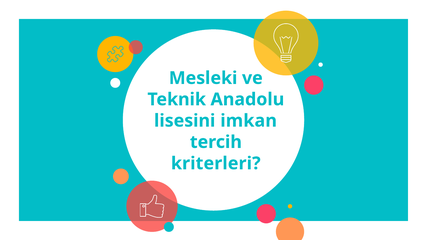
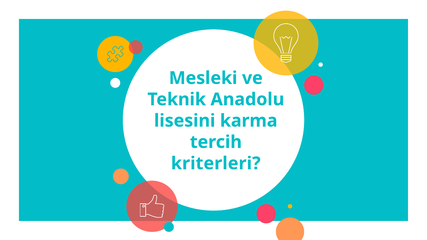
imkan: imkan -> karma (249, 121)
